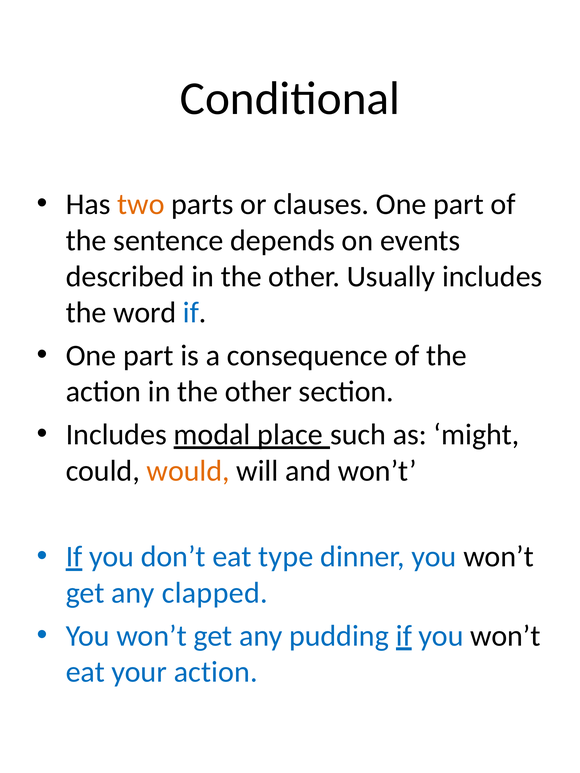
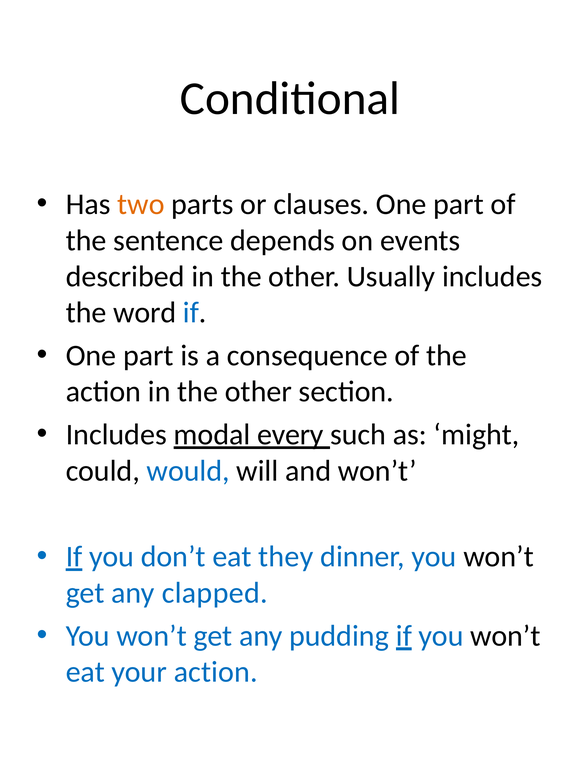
place: place -> every (290, 435)
would colour: orange -> blue (188, 471)
type: type -> they (286, 557)
